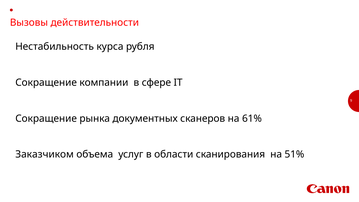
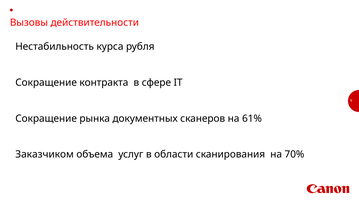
компании: компании -> контракта (104, 83)
51%: 51% -> 70% (294, 154)
